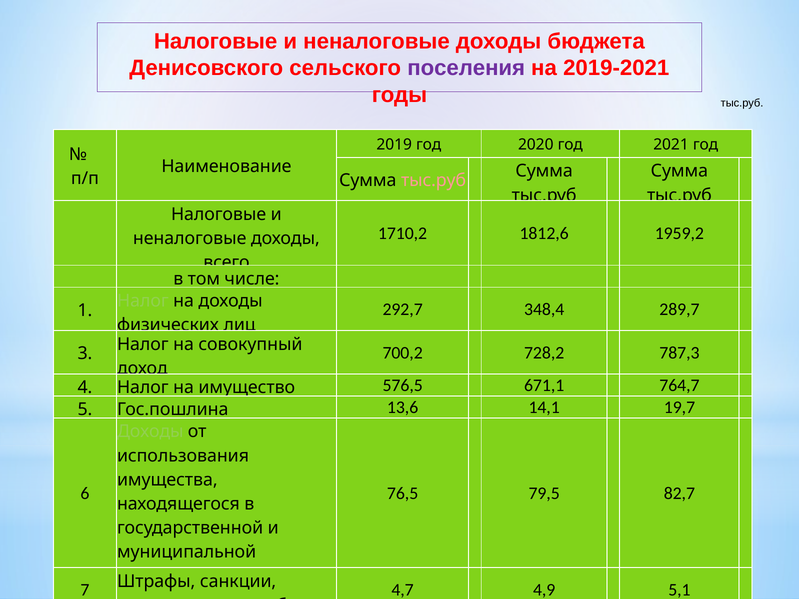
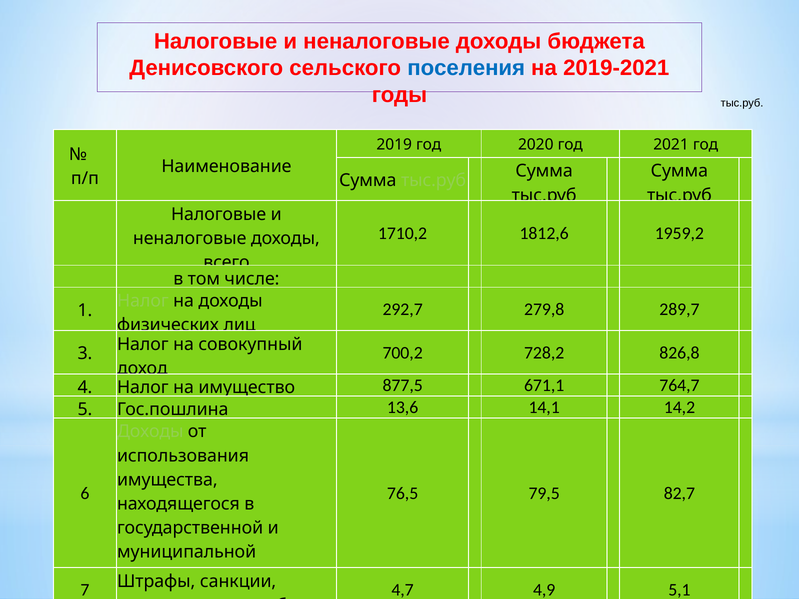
поселения colour: purple -> blue (466, 68)
тыс.руб colour: pink -> light green (434, 180)
348,4: 348,4 -> 279,8 (544, 310)
787,3: 787,3 -> 826,8 (679, 353)
576,5: 576,5 -> 877,5 (403, 386)
19,7: 19,7 -> 14,2 (679, 408)
